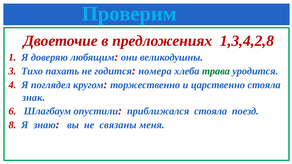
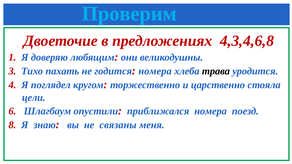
1,3,4,2,8: 1,3,4,2,8 -> 4,3,4,6,8 (247, 41)
трава colour: green -> black (216, 71)
знак: знак -> цели (34, 98)
приближался стояла: стояла -> номера (211, 111)
